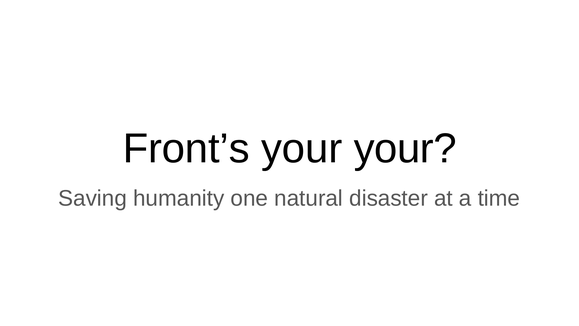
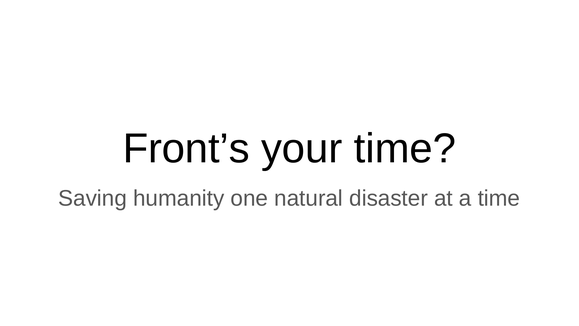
your your: your -> time (405, 149)
